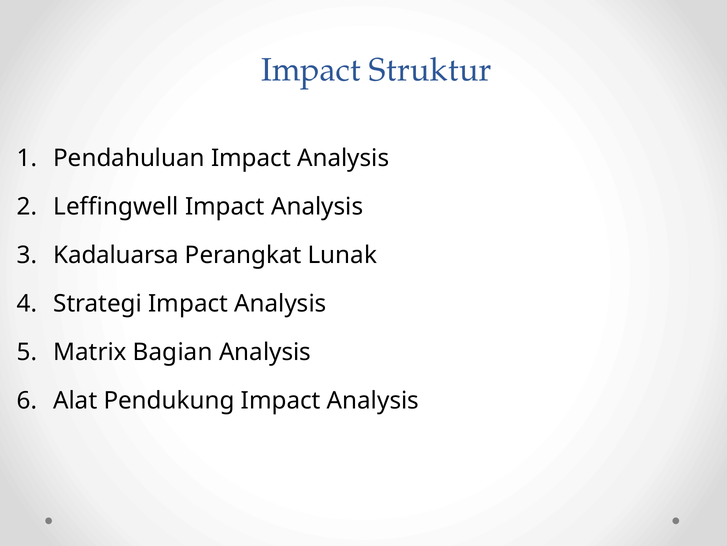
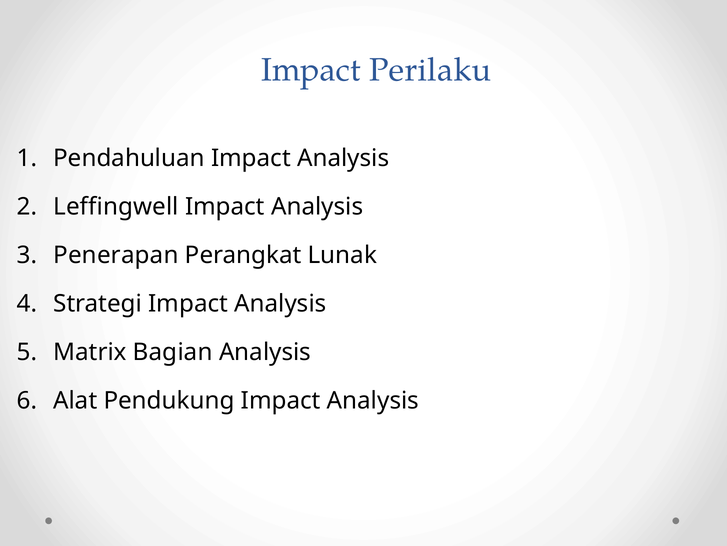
Struktur: Struktur -> Perilaku (430, 70)
Kadaluarsa: Kadaluarsa -> Penerapan (116, 255)
